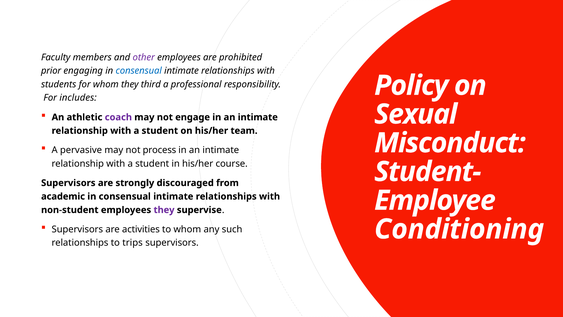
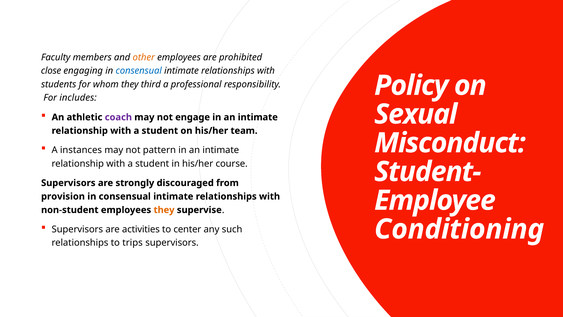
other colour: purple -> orange (144, 57)
prior: prior -> close (51, 71)
pervasive: pervasive -> instances (81, 150)
process: process -> pattern (159, 150)
academic: academic -> provision (63, 196)
they colour: purple -> orange (164, 210)
to whom: whom -> center (187, 229)
